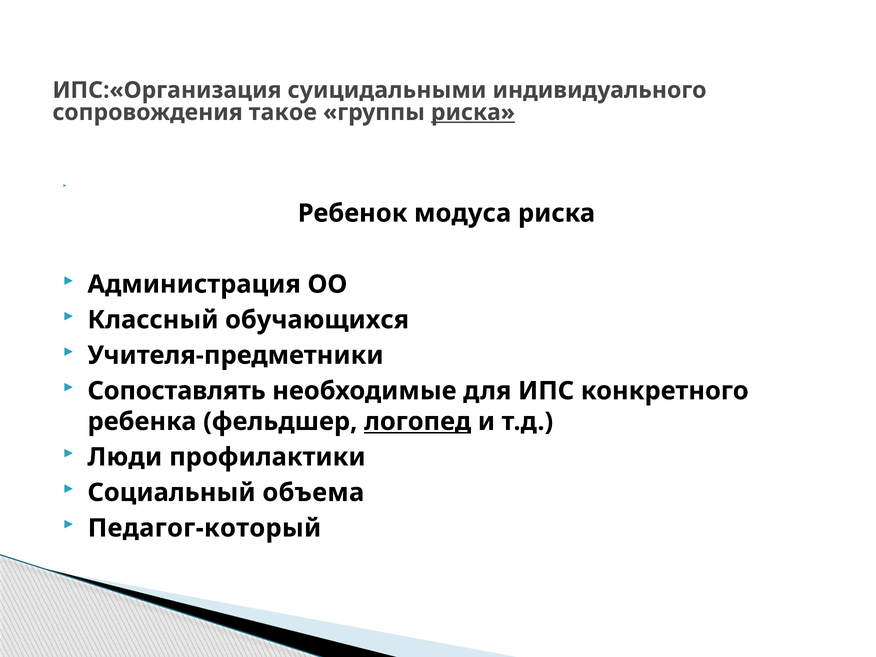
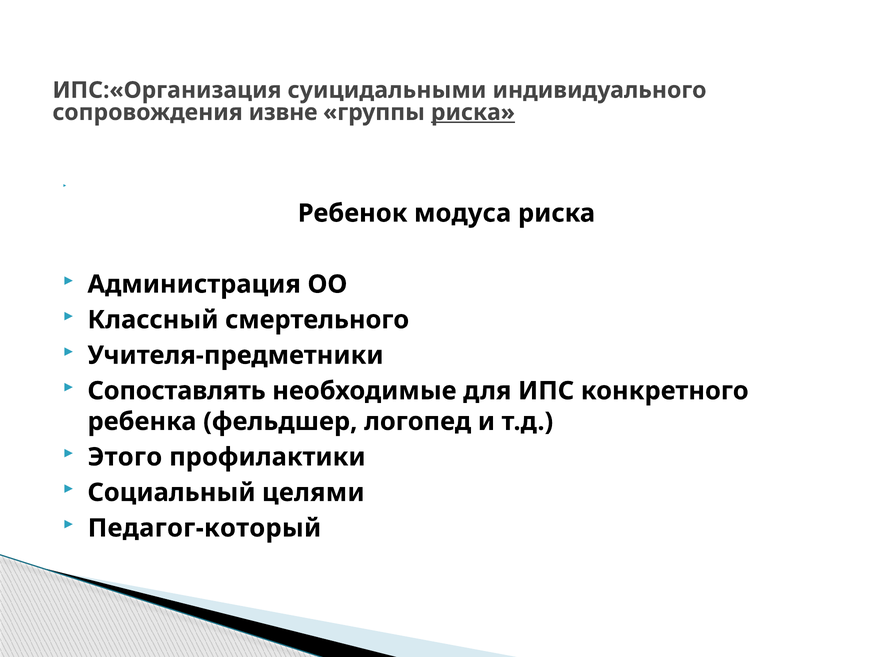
такое: такое -> извне (283, 112)
обучающихся: обучающихся -> смертельного (317, 320)
логопед underline: present -> none (418, 422)
Люди: Люди -> Этого (125, 457)
объема: объема -> целями (313, 493)
